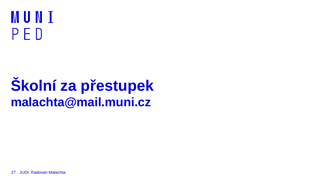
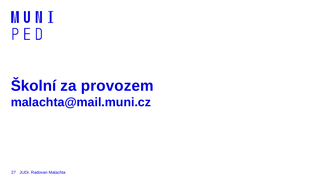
přestupek: přestupek -> provozem (117, 86)
